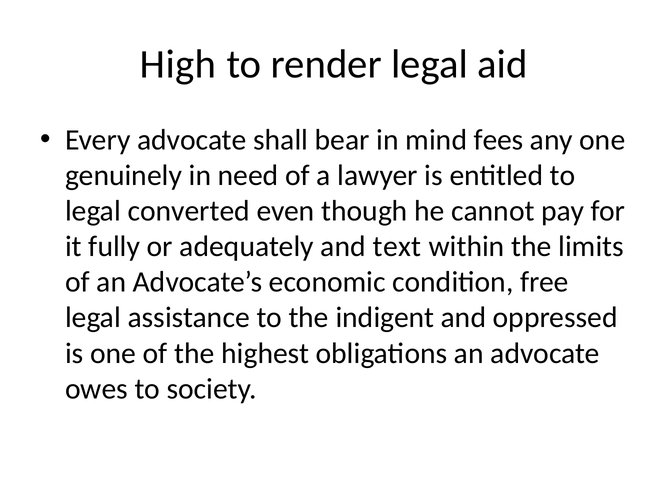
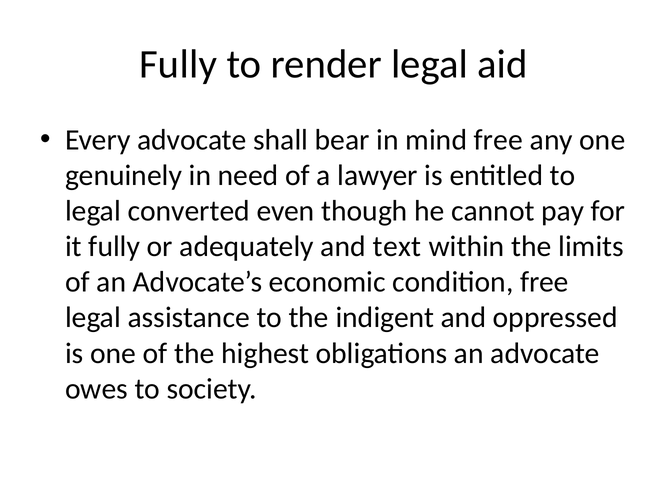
High: High -> Fully (178, 65)
mind fees: fees -> free (498, 140)
